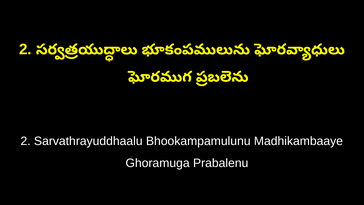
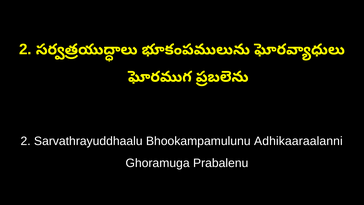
Madhikambaaye: Madhikambaaye -> Adhikaaraalanni (298, 141)
